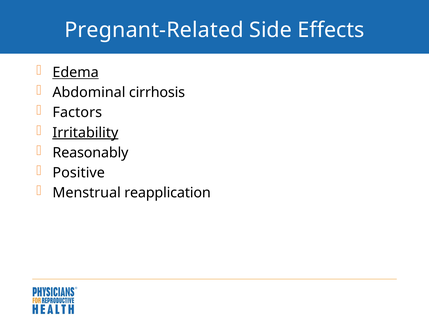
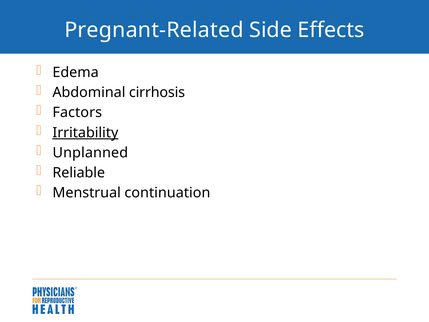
Edema underline: present -> none (76, 72)
Reasonably: Reasonably -> Unplanned (90, 153)
Positive: Positive -> Reliable (79, 173)
reapplication: reapplication -> continuation (167, 193)
